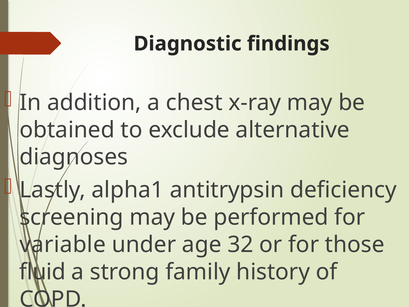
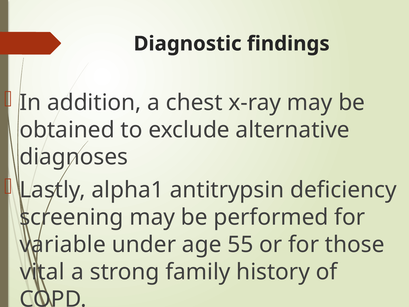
32: 32 -> 55 (240, 244)
fluid: fluid -> vital (42, 272)
